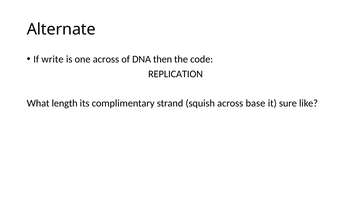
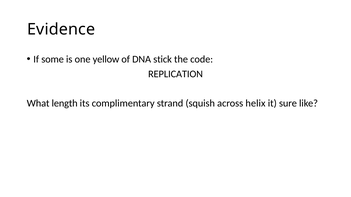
Alternate: Alternate -> Evidence (61, 29)
write: write -> some (53, 59)
one across: across -> yellow (106, 59)
then: then -> stick (163, 59)
base: base -> helix (255, 103)
